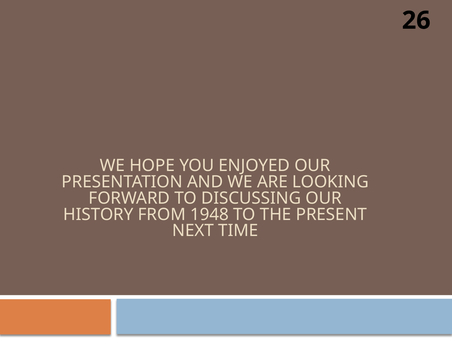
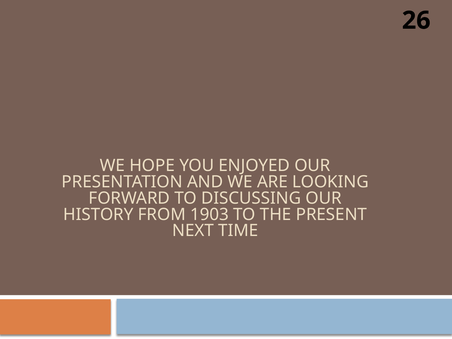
1948: 1948 -> 1903 (209, 214)
